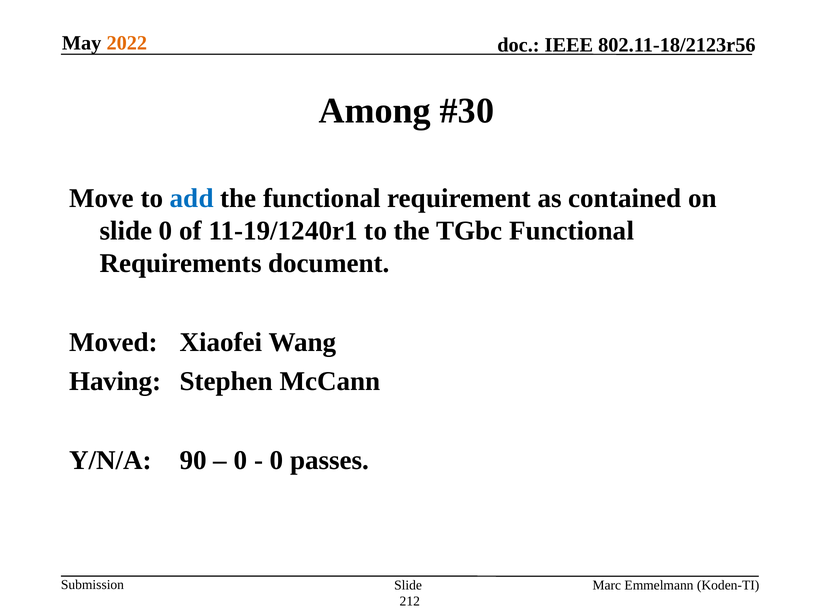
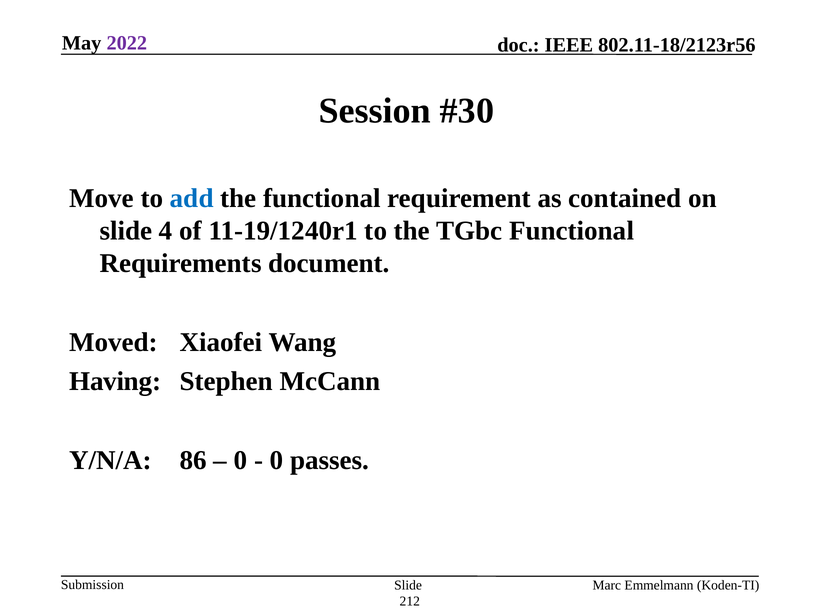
2022 colour: orange -> purple (127, 43)
Among: Among -> Session (375, 111)
slide 0: 0 -> 4 (166, 231)
90: 90 -> 86 (193, 460)
